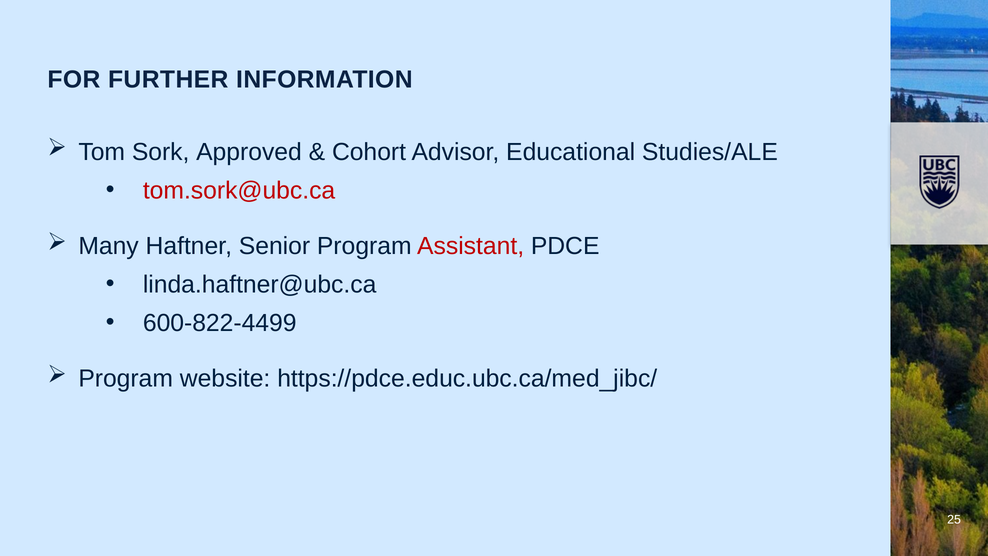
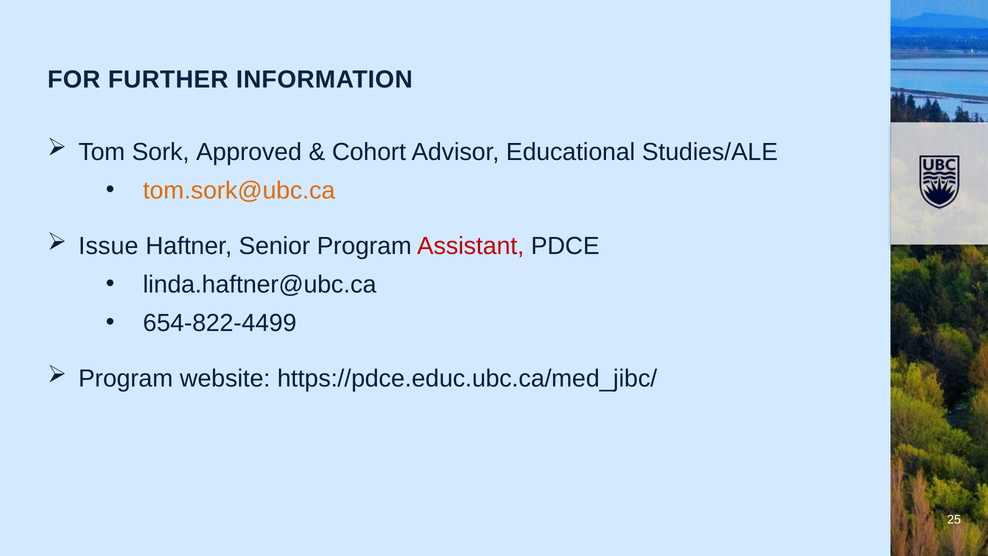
tom.sork@ubc.ca colour: red -> orange (239, 190)
Many: Many -> Issue (108, 246)
600-822-4499: 600-822-4499 -> 654-822-4499 (220, 323)
